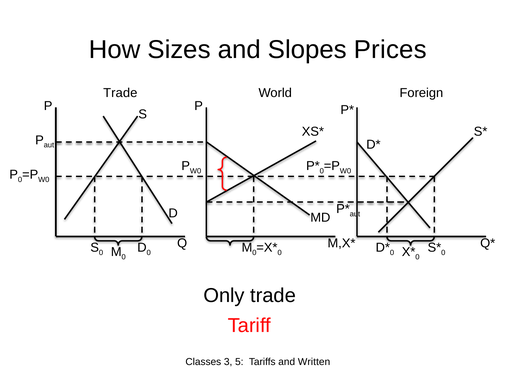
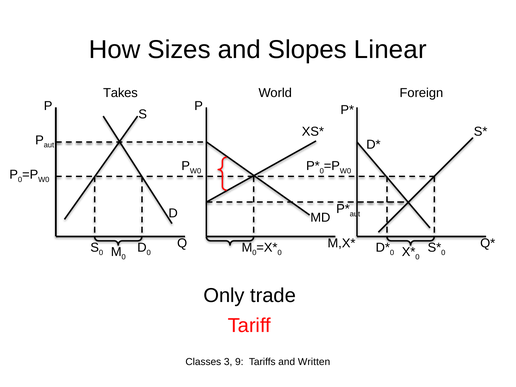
Prices: Prices -> Linear (390, 50)
Trade: Trade -> Takes (120, 93)
5: 5 -> 9 (239, 362)
